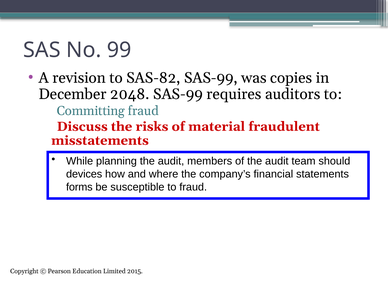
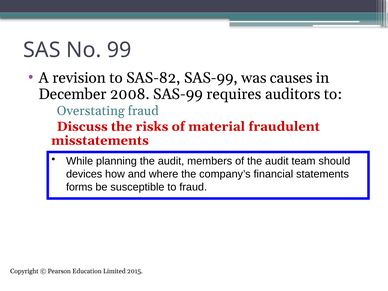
copies: copies -> causes (291, 78)
2048: 2048 -> 2008 (130, 94)
Committing: Committing -> Overstating (91, 111)
